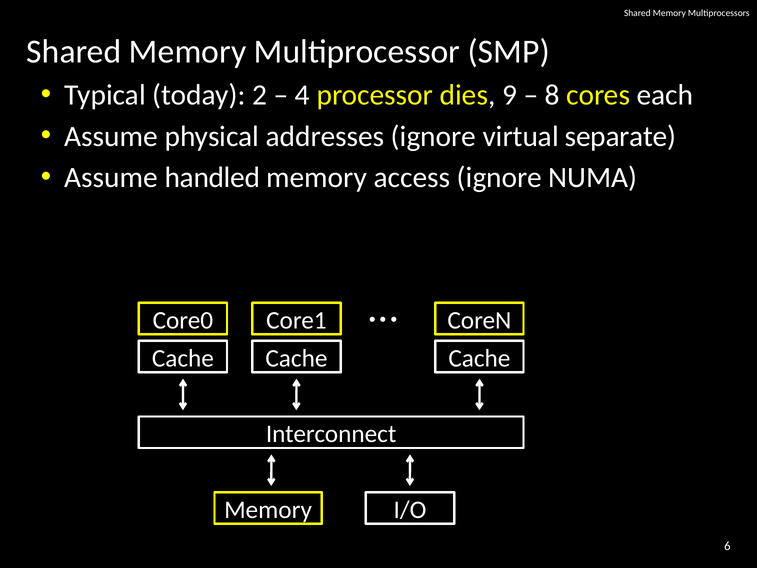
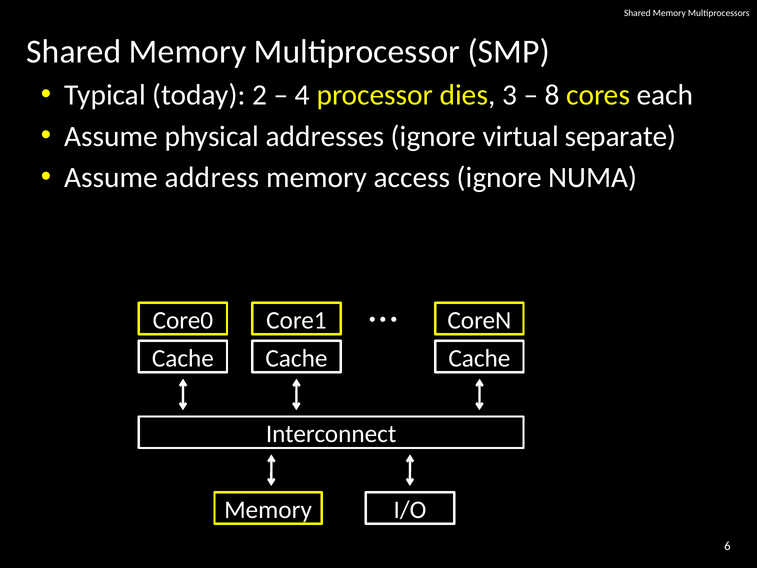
9: 9 -> 3 (509, 95)
handled: handled -> address (212, 178)
